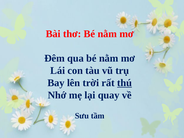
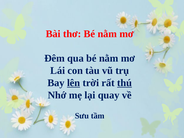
lên underline: none -> present (74, 83)
